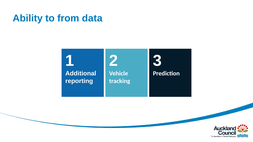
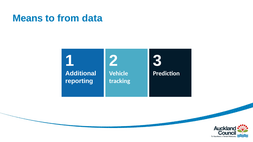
Ability: Ability -> Means (28, 18)
